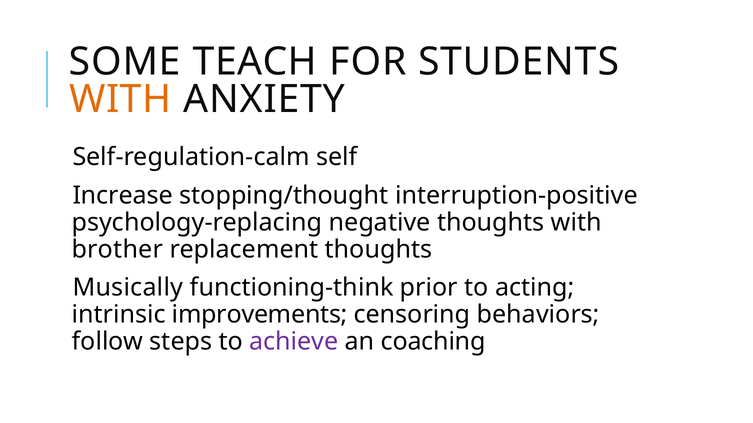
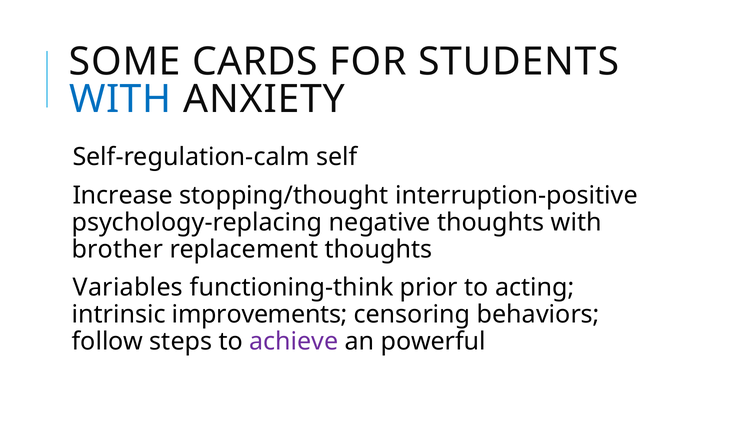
TEACH: TEACH -> CARDS (255, 62)
WITH colour: orange -> blue (120, 100)
Musically: Musically -> Variables (128, 288)
coaching: coaching -> powerful (433, 342)
